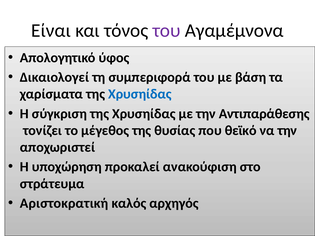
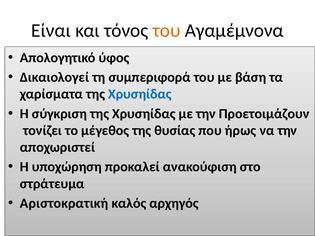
του colour: purple -> orange (167, 30)
Αντιπαράθεσης: Αντιπαράθεσης -> Προετοιμάζουν (264, 114)
θεϊκό: θεϊκό -> ήρως (241, 131)
